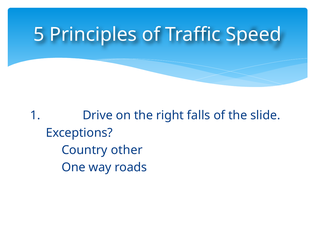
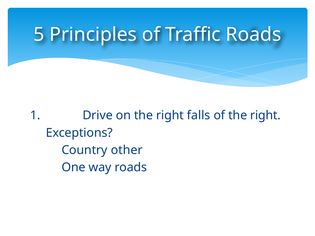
Traffic Speed: Speed -> Roads (254, 35)
of the slide: slide -> right (265, 116)
